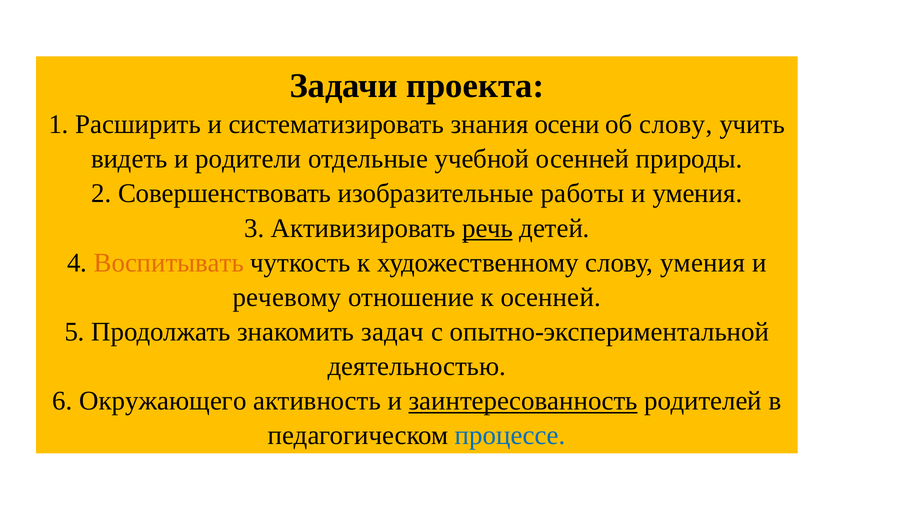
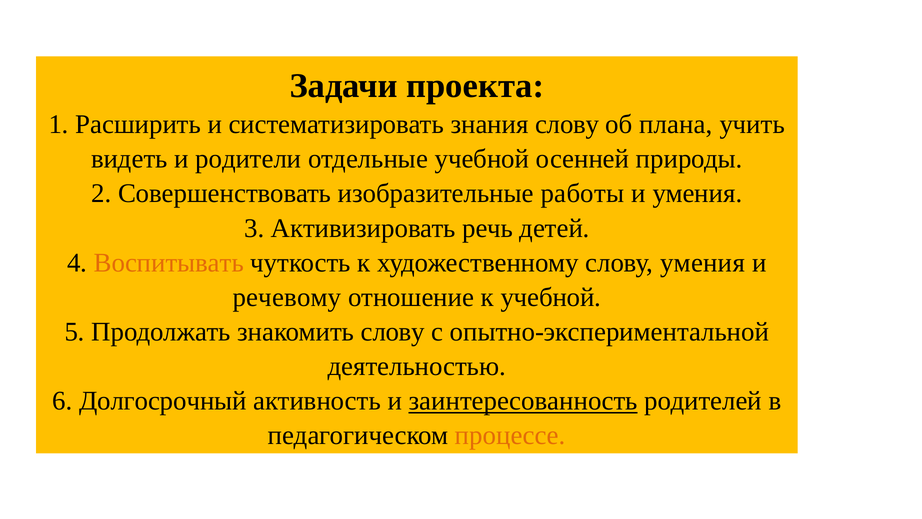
знания осени: осени -> слову (567, 124)
об слову: слову -> плана (676, 124)
речь underline: present -> none (488, 228)
к осенней: осенней -> учебной (551, 297)
знакомить задач: задач -> слову (393, 332)
Окружающего: Окружающего -> Долгосрочный (163, 401)
процессе colour: blue -> orange (510, 435)
